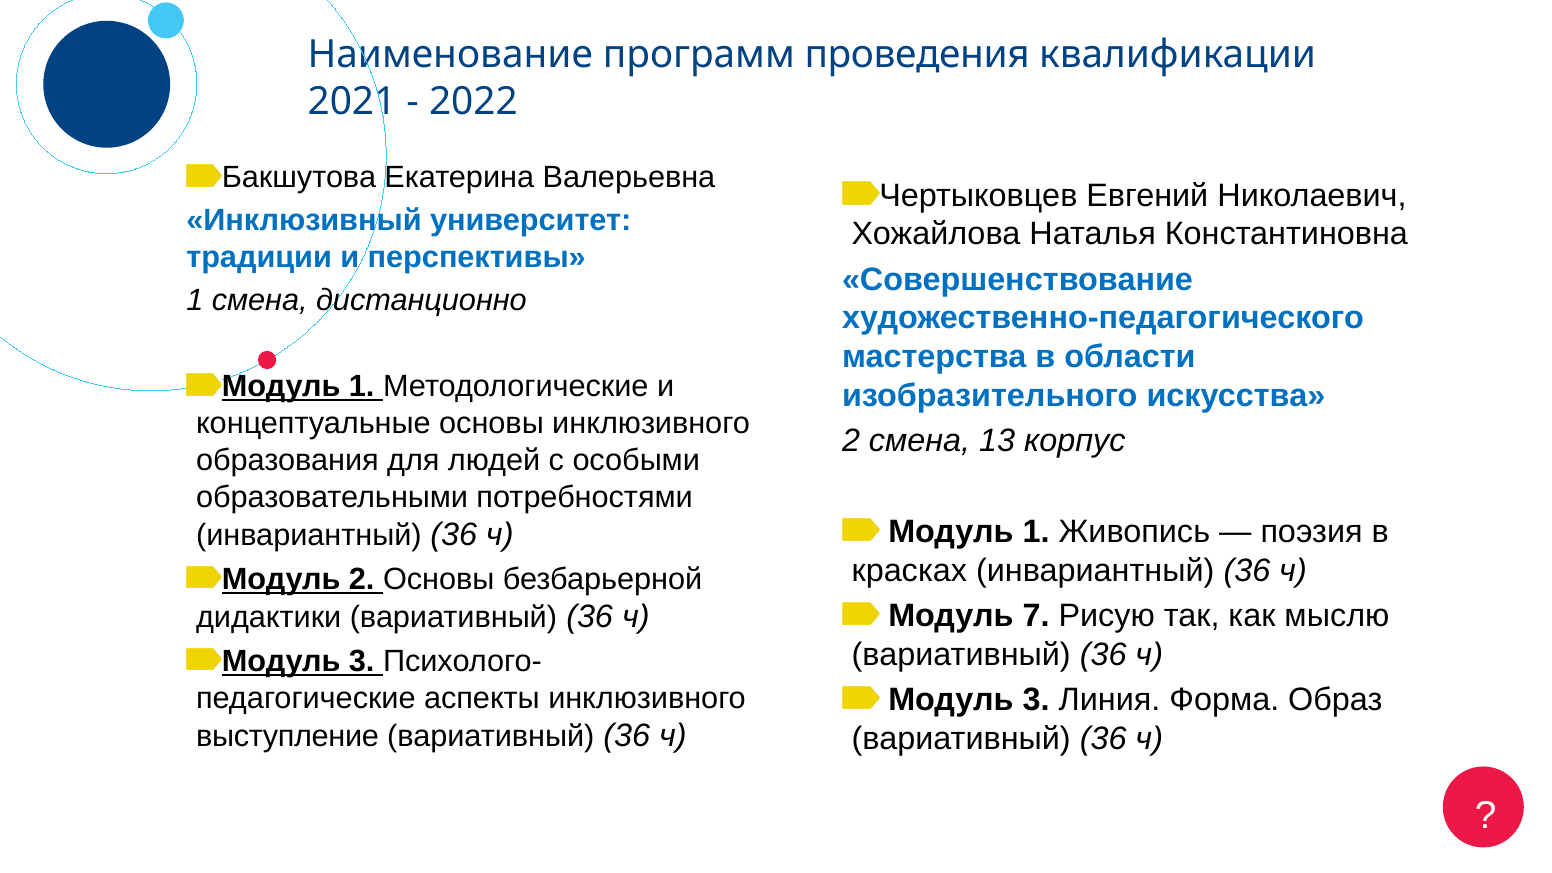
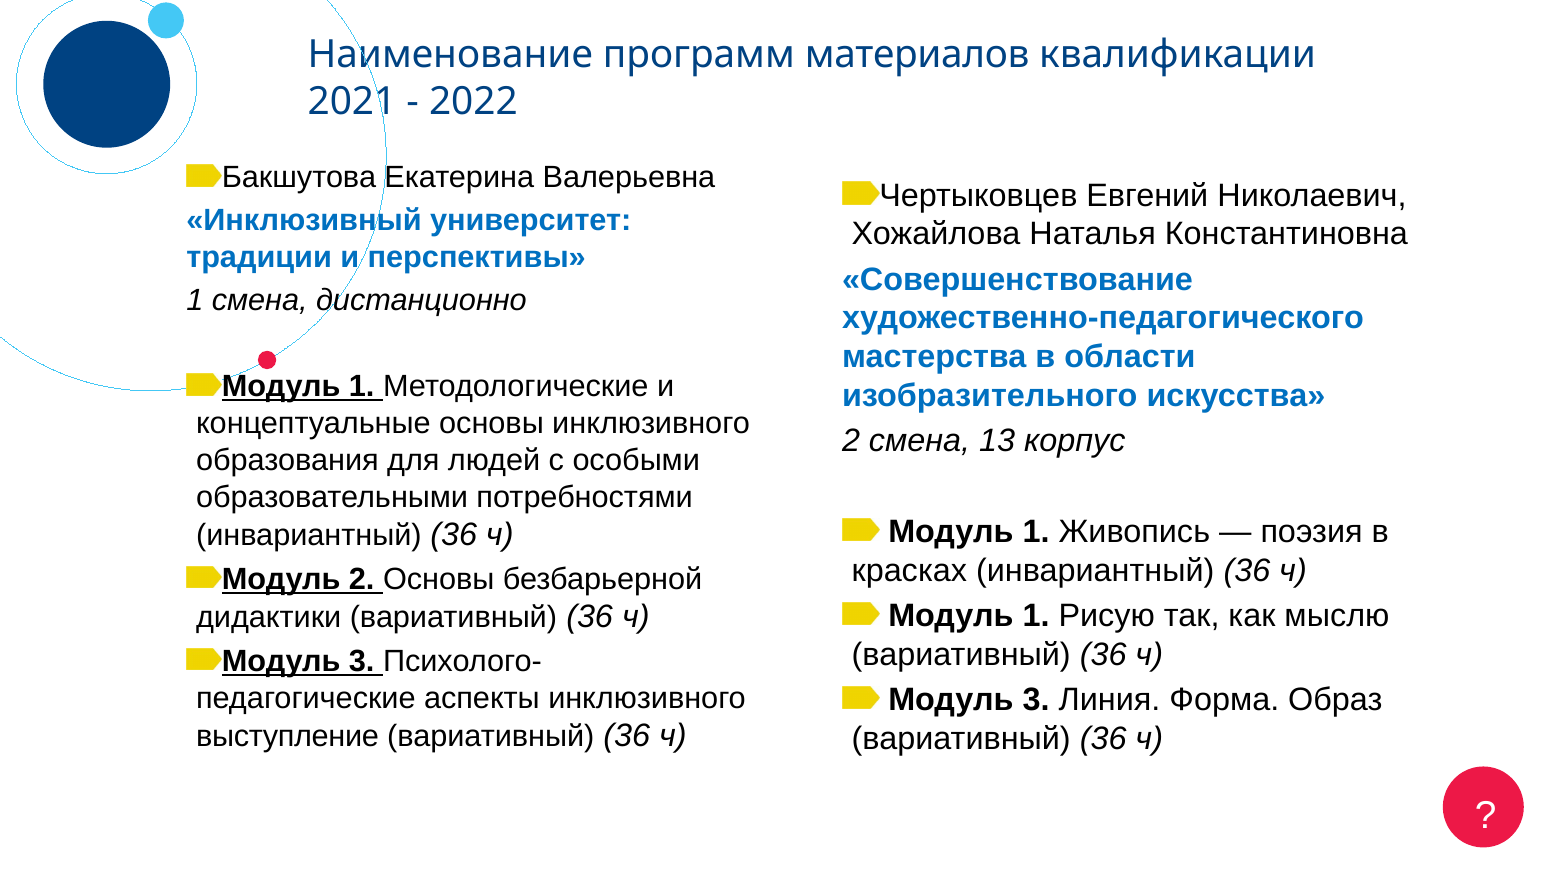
проведения: проведения -> материалов (917, 55)
7: 7 -> 1 (1036, 616)
